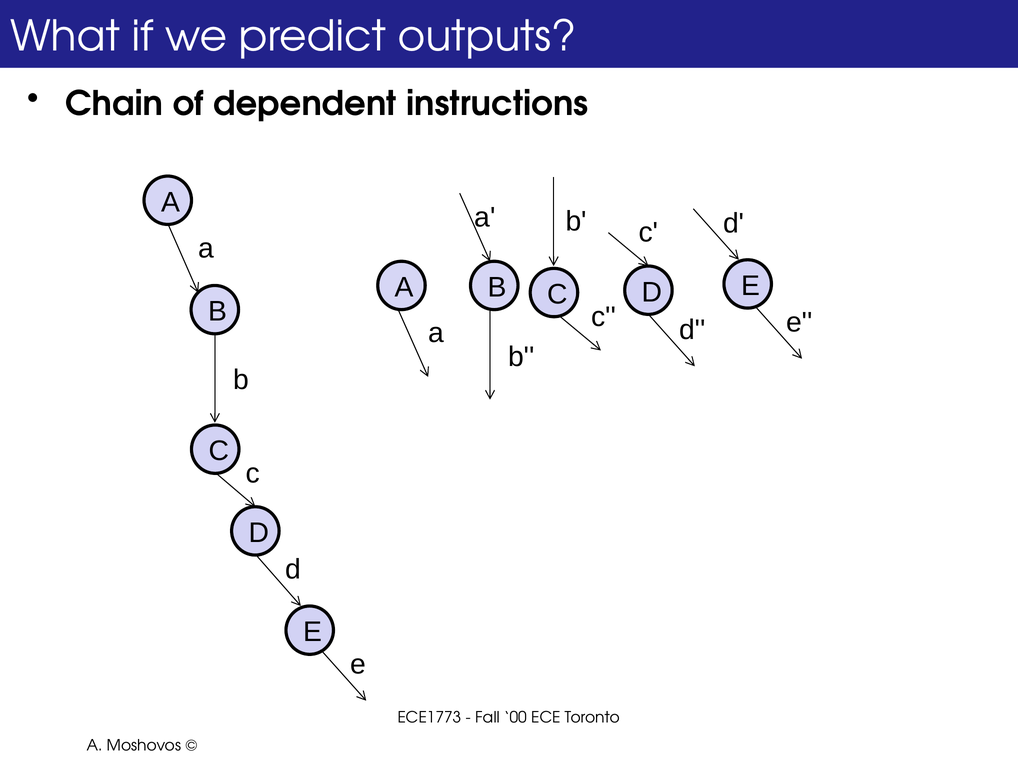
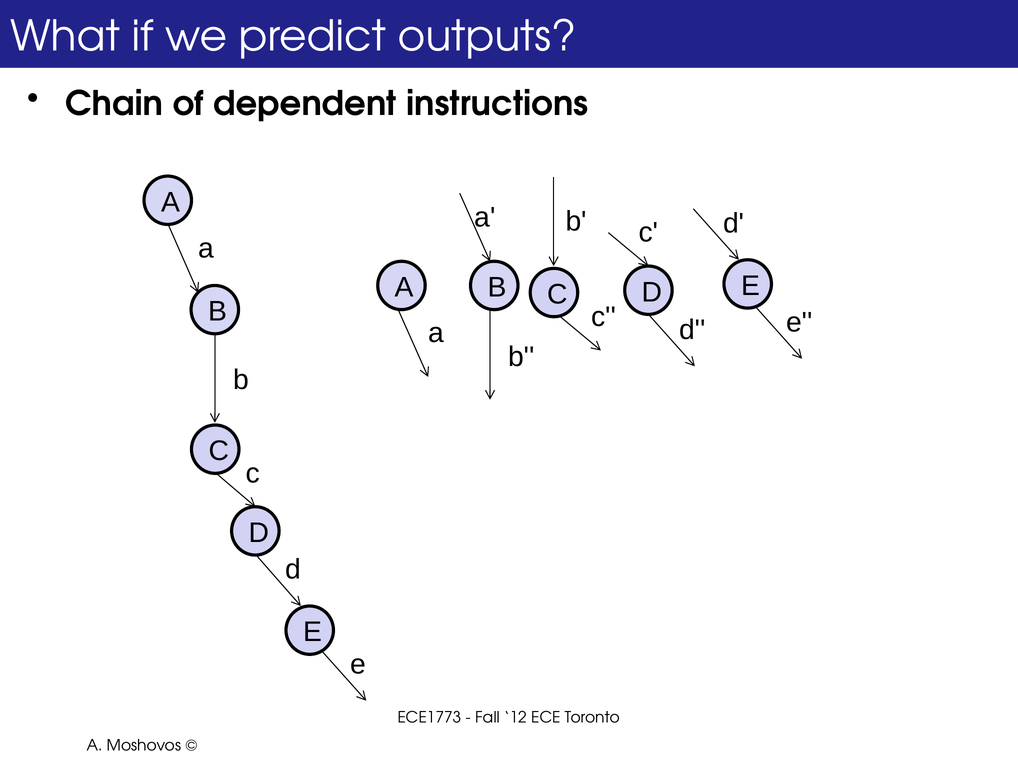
00: 00 -> 12 (515, 717)
